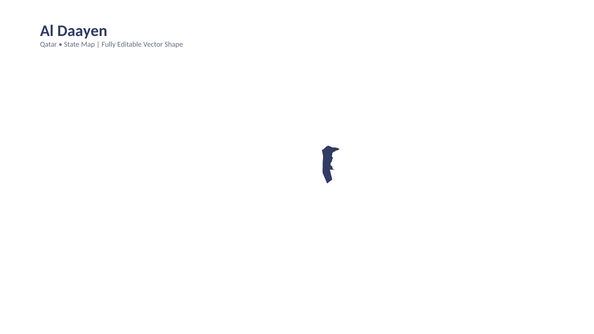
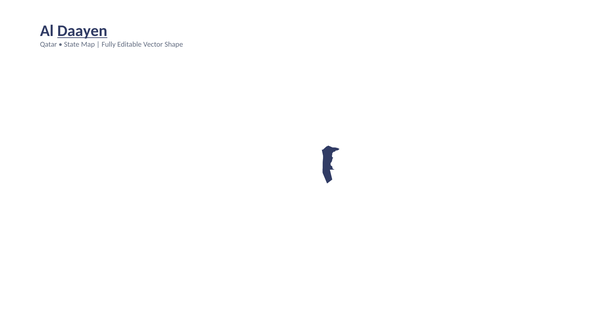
Daayen underline: none -> present (82, 31)
